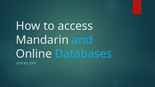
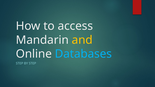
and colour: light blue -> yellow (82, 40)
